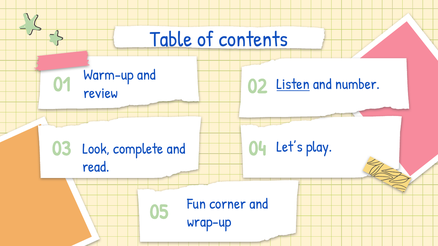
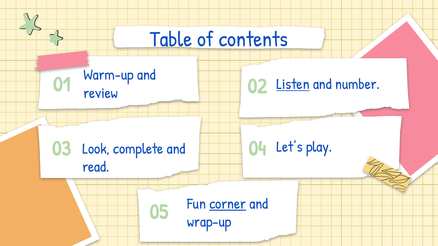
corner underline: none -> present (228, 204)
